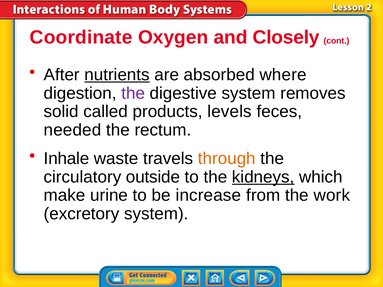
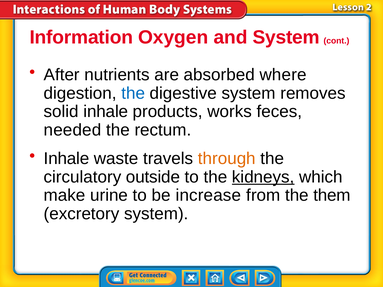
Coordinate: Coordinate -> Information (81, 37)
and Closely: Closely -> System (286, 37)
nutrients underline: present -> none (117, 75)
the colour: purple -> blue (133, 93)
solid called: called -> inhale (106, 112)
levels: levels -> works (230, 112)
work: work -> them (332, 195)
